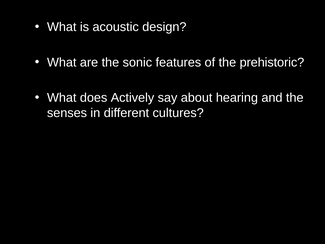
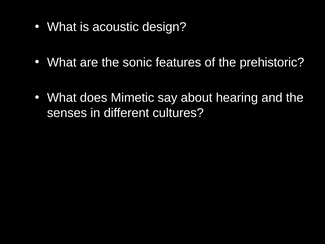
Actively: Actively -> Mimetic (132, 98)
